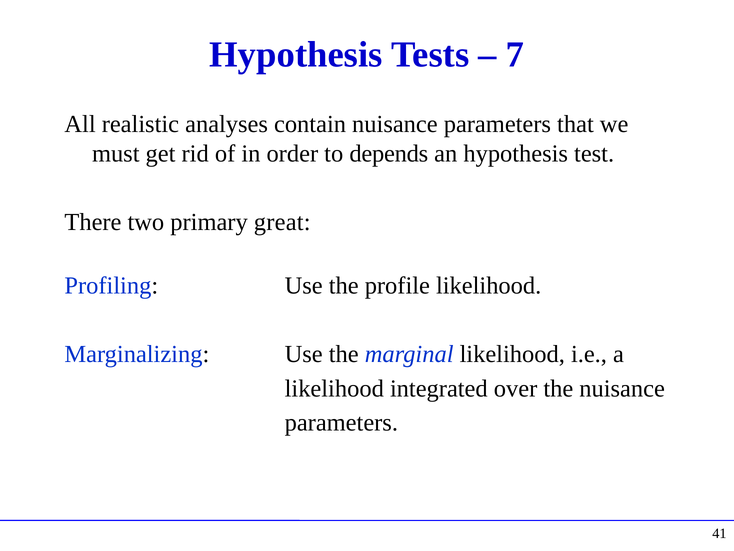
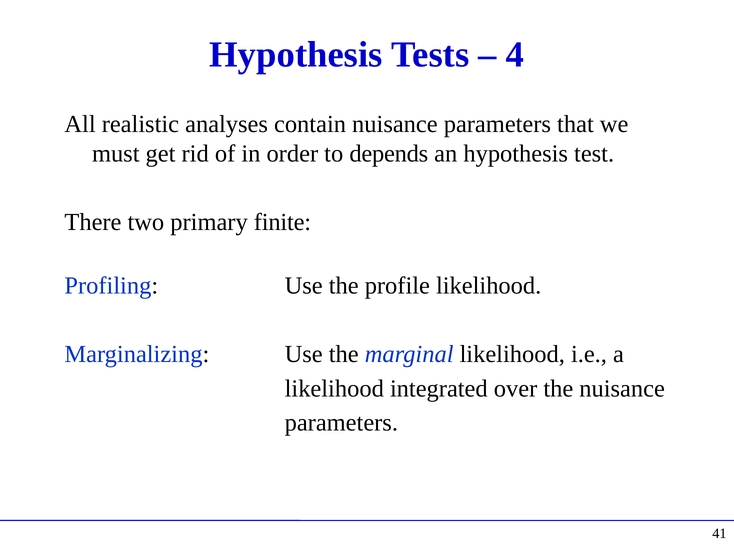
7: 7 -> 4 (515, 55)
great: great -> finite (282, 222)
